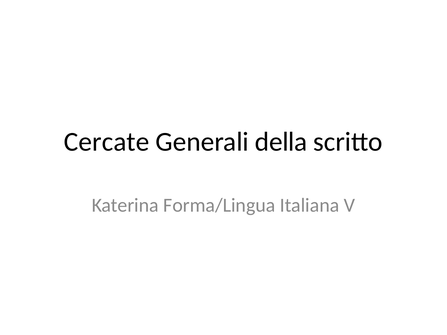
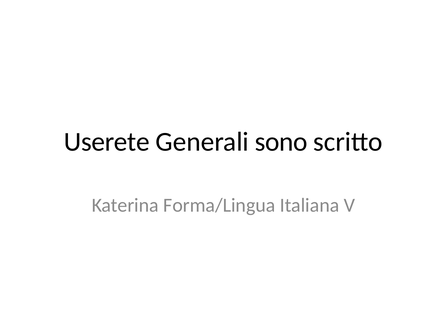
Cercate: Cercate -> Userete (107, 142)
della: della -> sono (281, 142)
